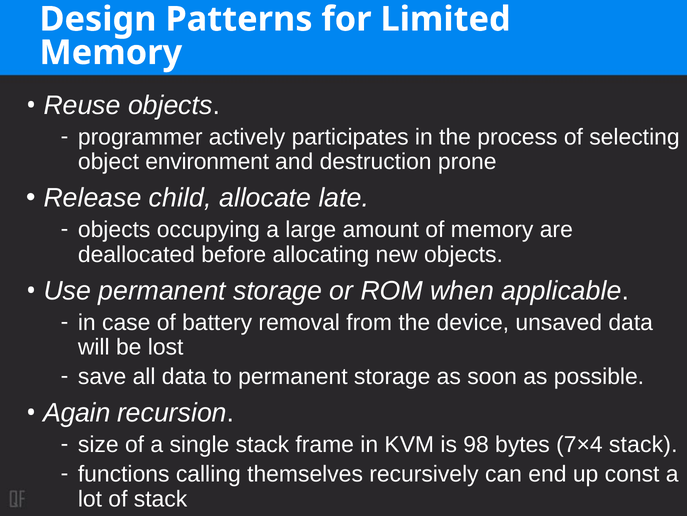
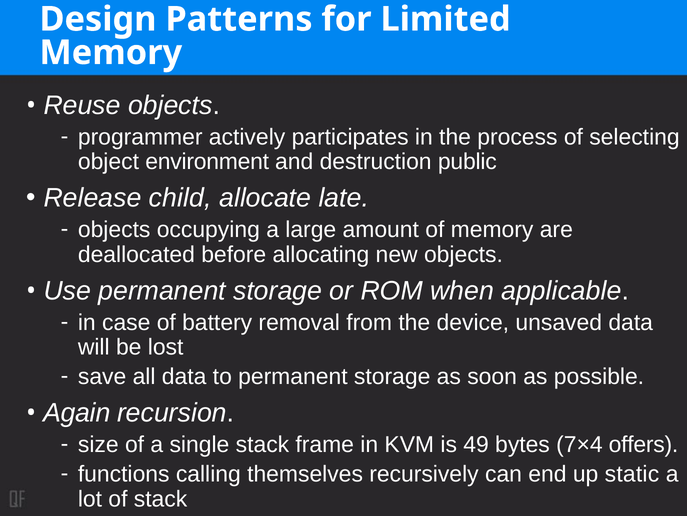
prone: prone -> public (467, 162)
98: 98 -> 49 (476, 444)
7×4 stack: stack -> offers (643, 444)
const: const -> static (632, 474)
